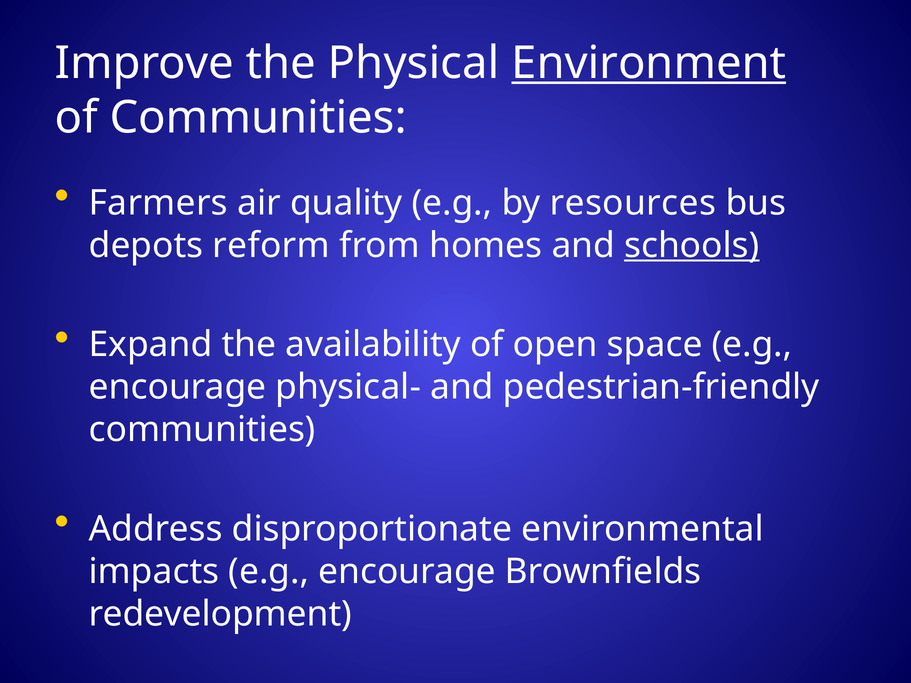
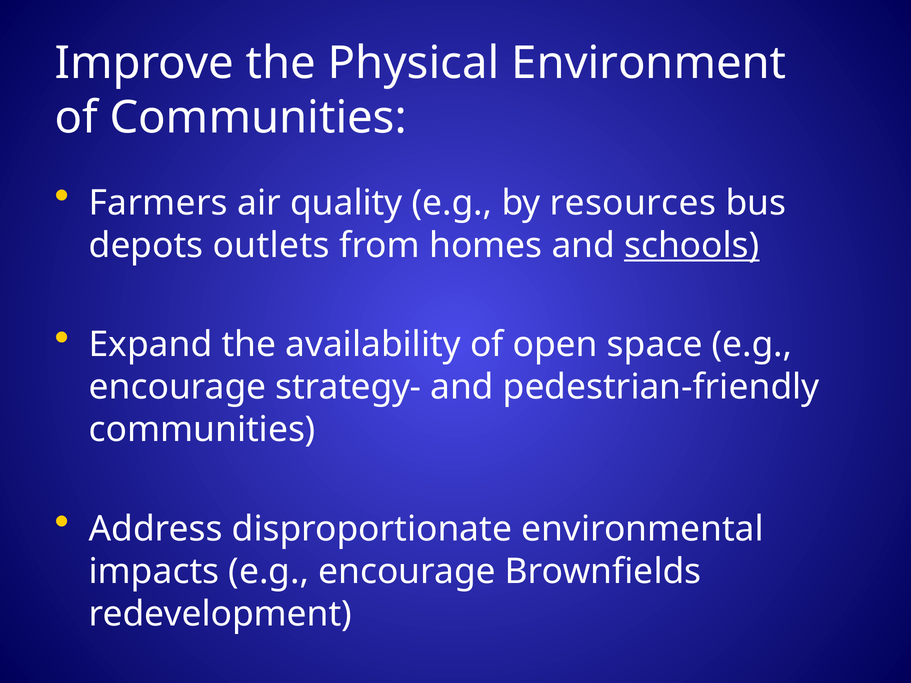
Environment underline: present -> none (649, 63)
reform: reform -> outlets (271, 245)
physical-: physical- -> strategy- (348, 387)
